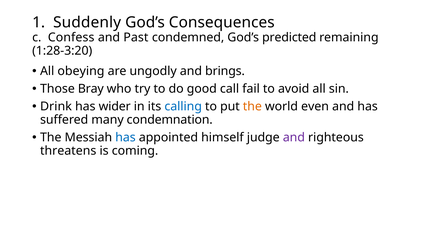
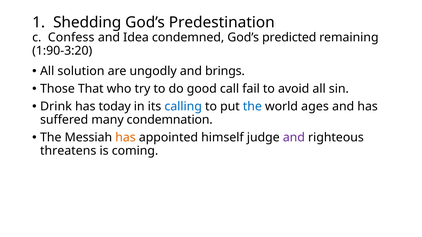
Suddenly: Suddenly -> Shedding (87, 22)
Consequences: Consequences -> Predestination (222, 22)
Past: Past -> Idea (136, 37)
1:28-3:20: 1:28-3:20 -> 1:90-3:20 (62, 51)
obeying: obeying -> solution (81, 71)
Bray: Bray -> That (91, 89)
wider: wider -> today (115, 107)
the colour: orange -> blue (252, 107)
even: even -> ages (315, 107)
has colour: blue -> orange (126, 138)
